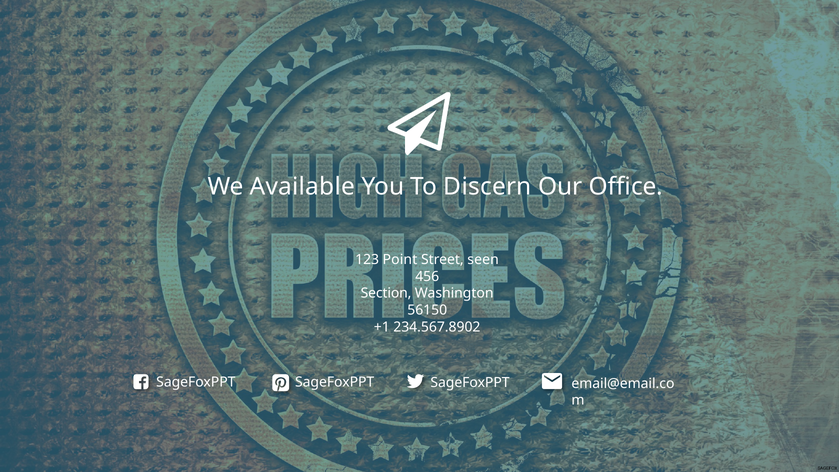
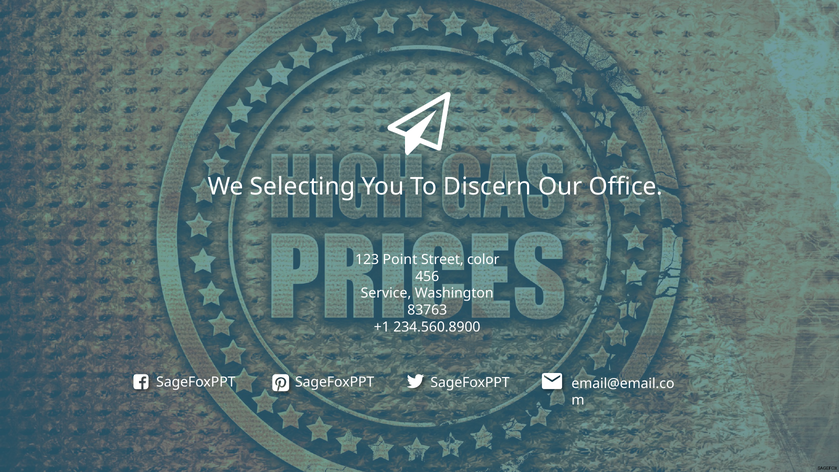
Available: Available -> Selecting (303, 186)
seen: seen -> color (483, 260)
Section: Section -> Service (386, 293)
56150: 56150 -> 83763 (427, 310)
234.567.8902: 234.567.8902 -> 234.560.8900 (437, 327)
